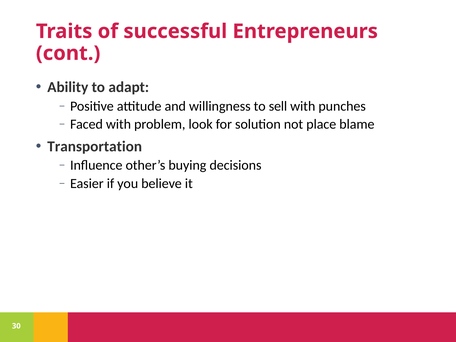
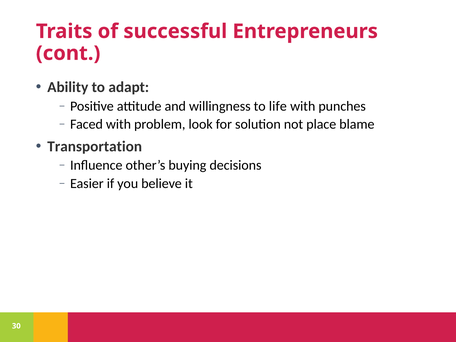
sell: sell -> life (278, 106)
